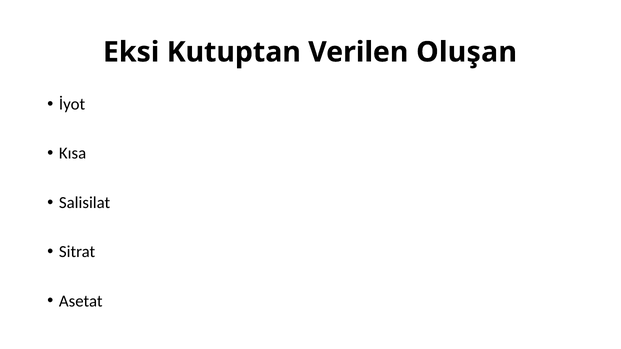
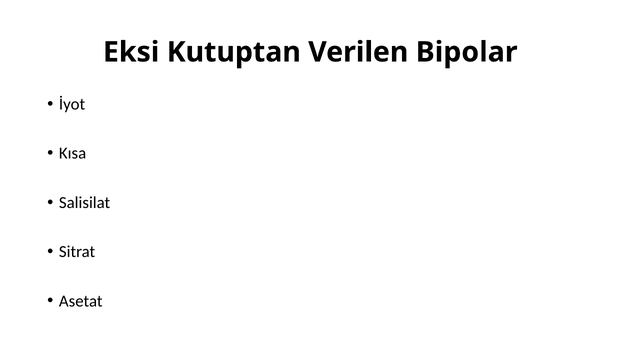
Oluşan: Oluşan -> Bipolar (467, 52)
